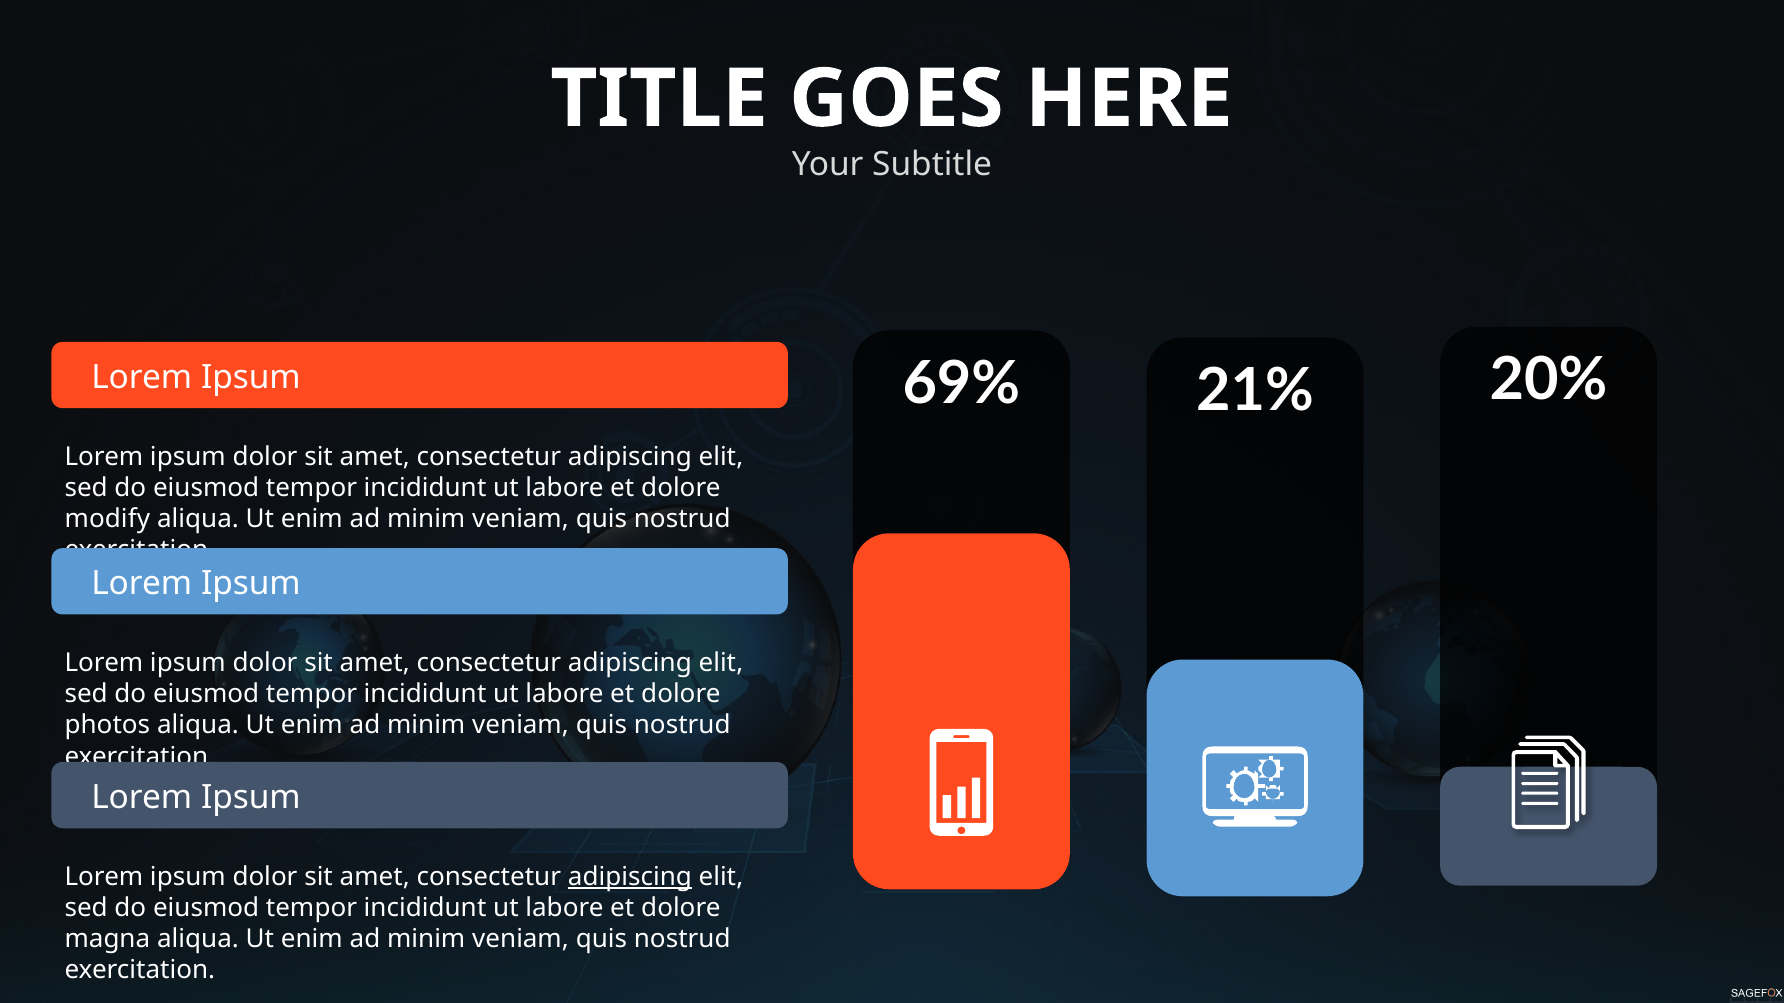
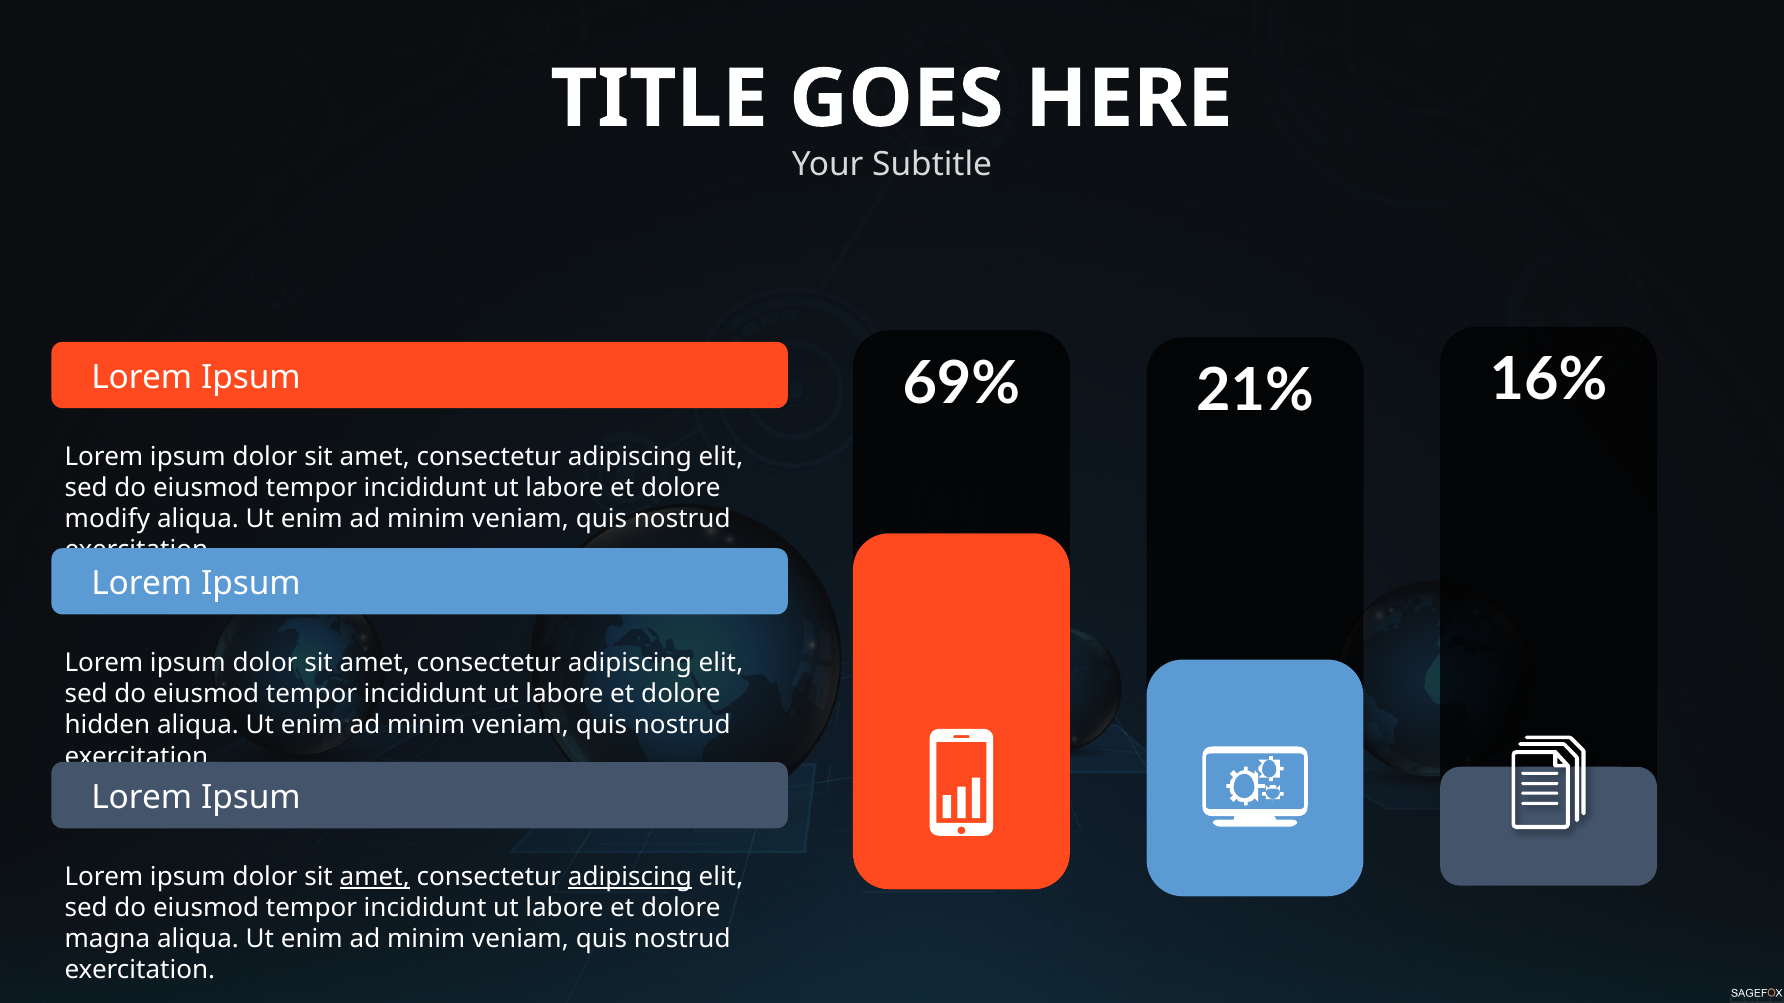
20%: 20% -> 16% (1549, 380)
photos: photos -> hidden (107, 726)
amet underline: none -> present (375, 877)
